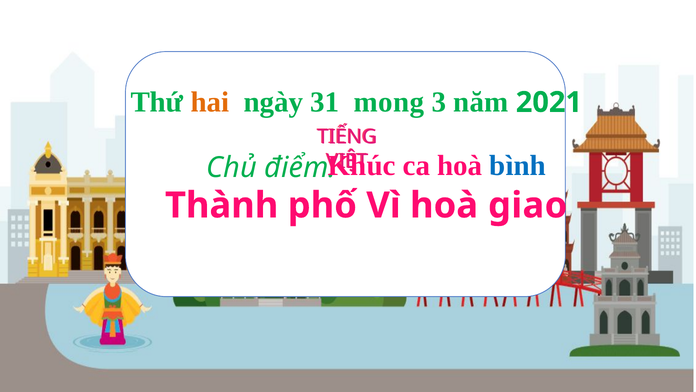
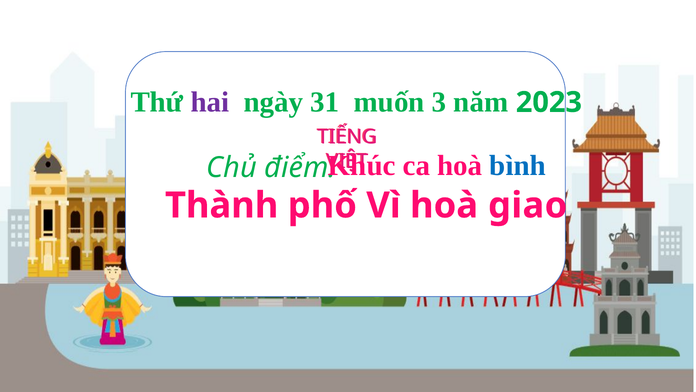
hai colour: orange -> purple (210, 102)
mong: mong -> muốn (389, 102)
2021: 2021 -> 2023 (549, 102)
